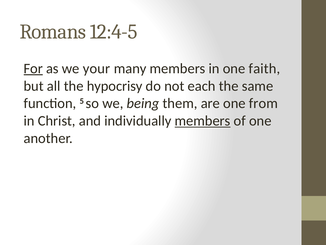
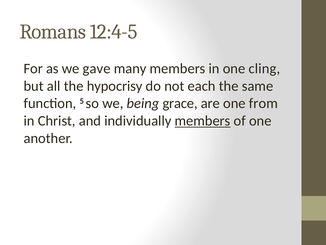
For underline: present -> none (33, 68)
your: your -> gave (97, 68)
faith: faith -> cling (264, 68)
them: them -> grace (180, 103)
